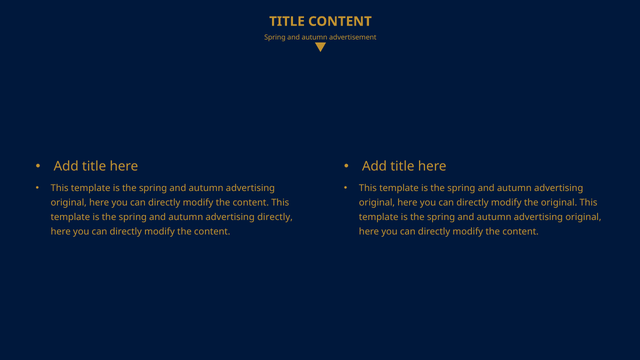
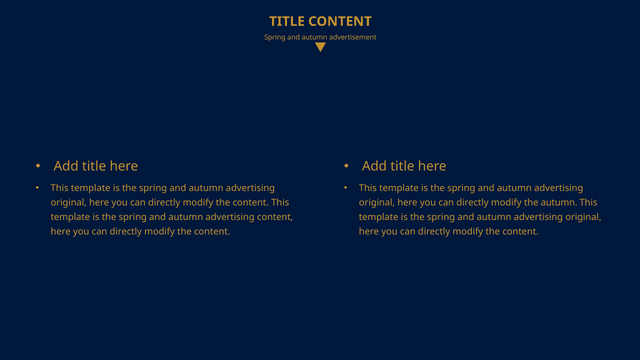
the original: original -> autumn (559, 203)
advertising directly: directly -> content (275, 217)
